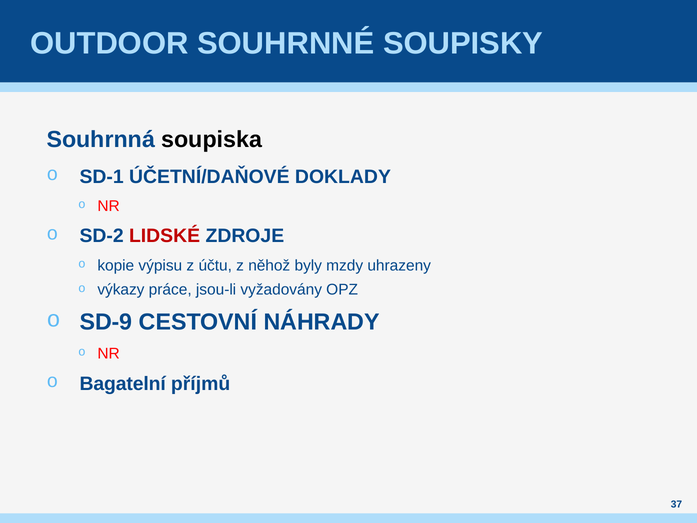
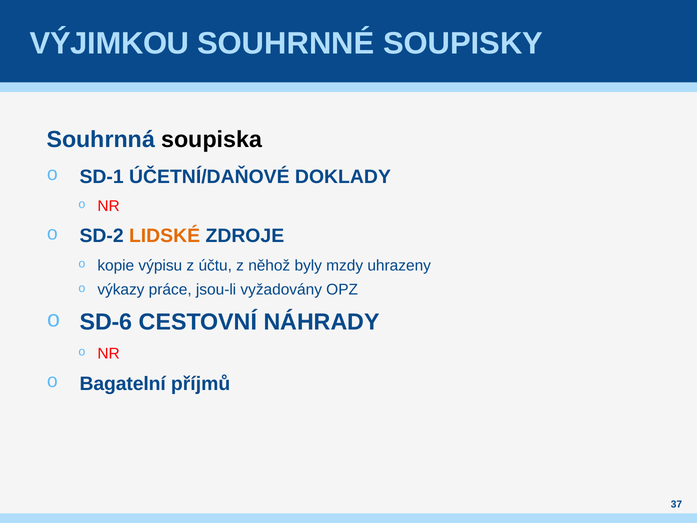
OUTDOOR: OUTDOOR -> VÝJIMKOU (109, 43)
LIDSKÉ colour: red -> orange (165, 236)
SD-9: SD-9 -> SD-6 (106, 322)
